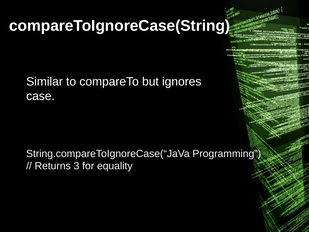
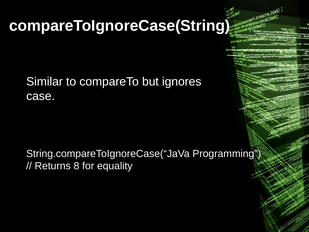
3: 3 -> 8 (76, 166)
